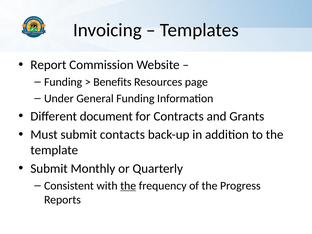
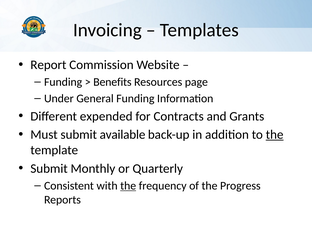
document: document -> expended (106, 116)
contacts: contacts -> available (122, 135)
the underline: none -> present (275, 135)
